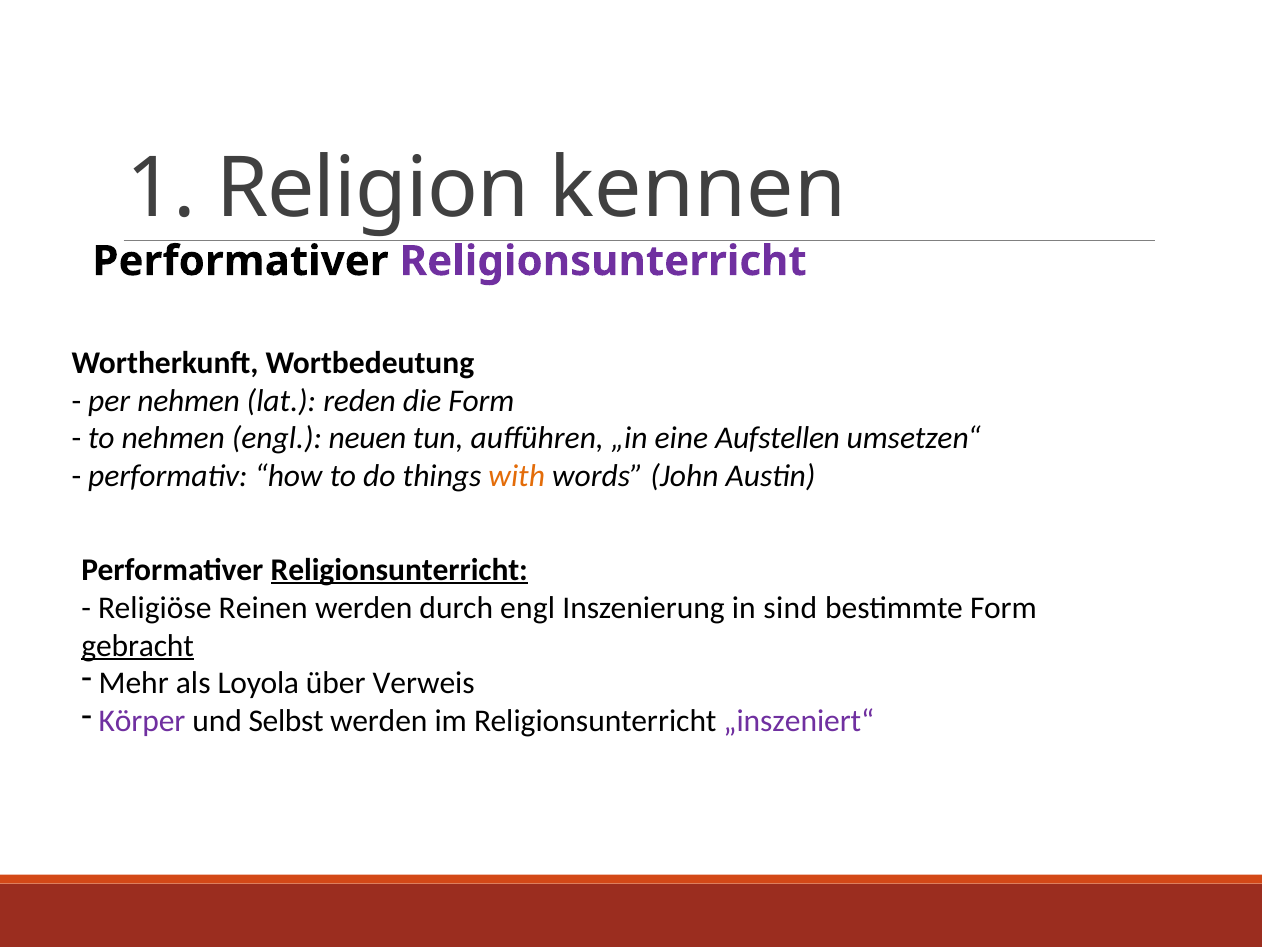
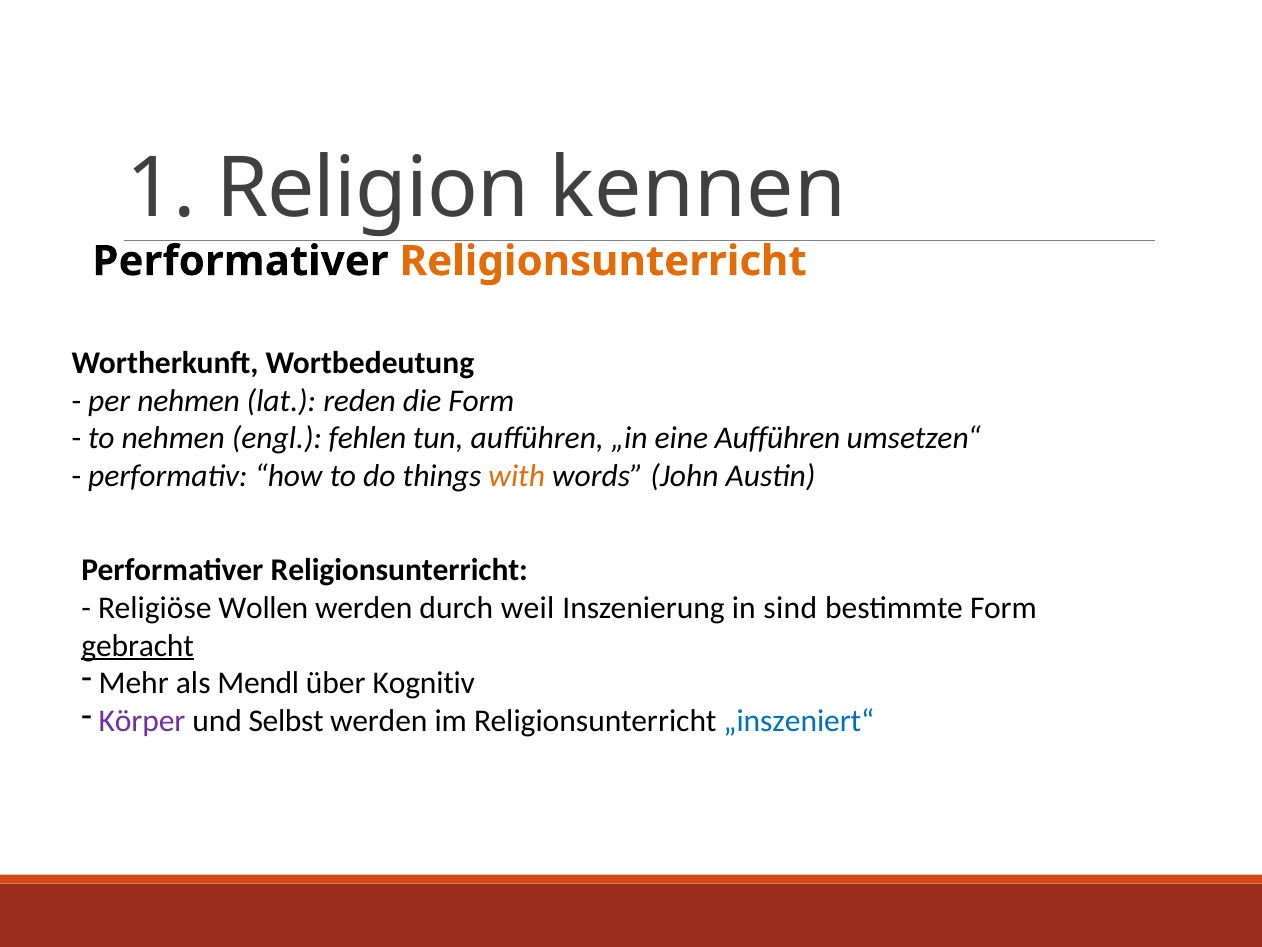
Religionsunterricht colour: purple -> orange (603, 261)
neuen: neuen -> fehlen (367, 438)
eine Aufstellen: Aufstellen -> Aufführen (778, 438)
Religionsunterricht underline: present -> none (399, 570)
Reinen: Reinen -> Wollen (263, 607)
durch engl: engl -> weil (528, 607)
Loyola: Loyola -> Mendl (258, 683)
Verweis: Verweis -> Kognitiv (424, 683)
„inszeniert“ colour: purple -> blue (799, 721)
